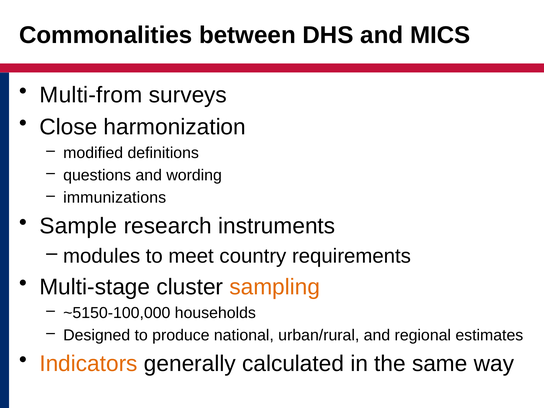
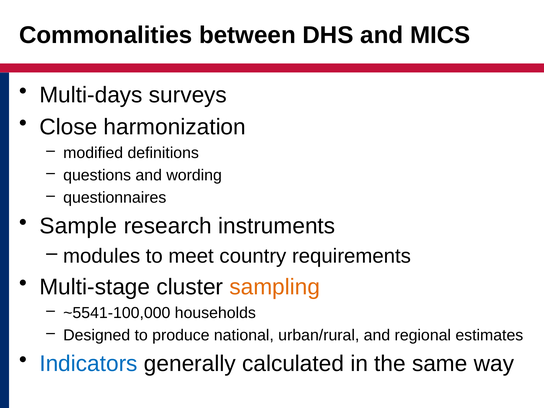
Multi-from: Multi-from -> Multi-days (91, 95)
immunizations: immunizations -> questionnaires (115, 198)
~5150-100,000: ~5150-100,000 -> ~5541-100,000 (117, 313)
Indicators colour: orange -> blue (89, 364)
